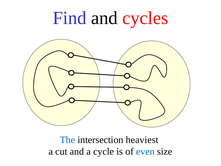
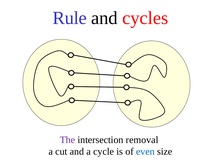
Find: Find -> Rule (70, 18)
The colour: blue -> purple (67, 140)
heaviest: heaviest -> removal (142, 140)
